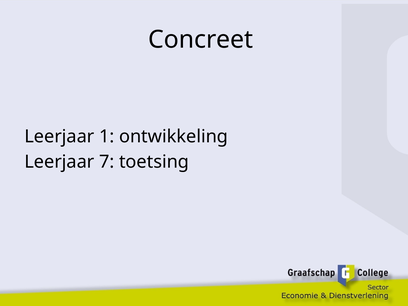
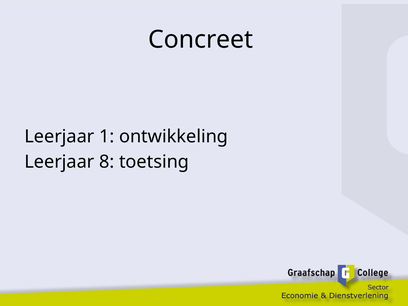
7: 7 -> 8 (107, 162)
